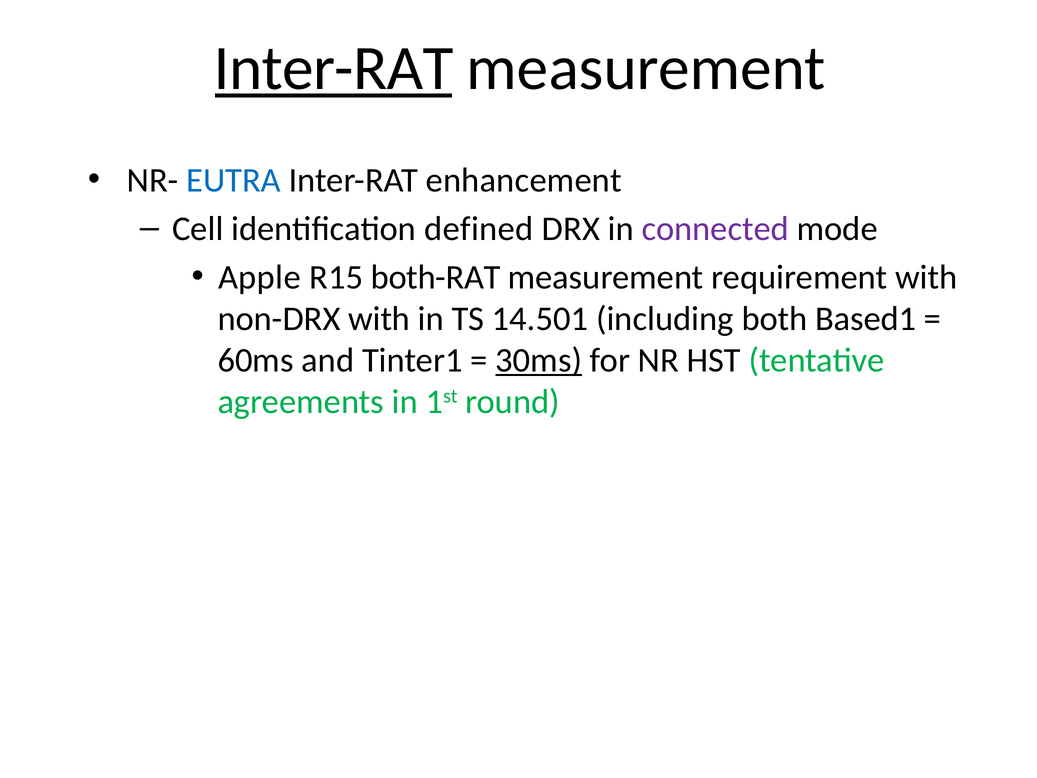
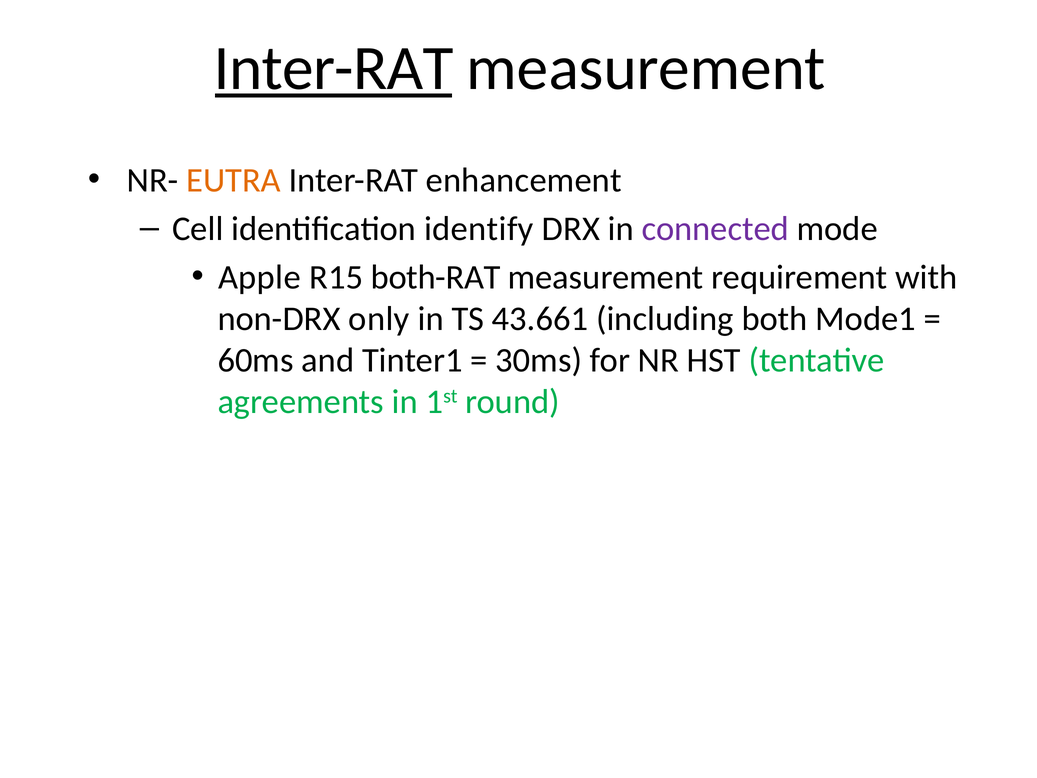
EUTRA colour: blue -> orange (234, 180)
defined: defined -> identify (479, 229)
non-DRX with: with -> only (379, 319)
14.501: 14.501 -> 43.661 (540, 319)
Based1: Based1 -> Mode1 (866, 319)
30ms underline: present -> none (539, 360)
